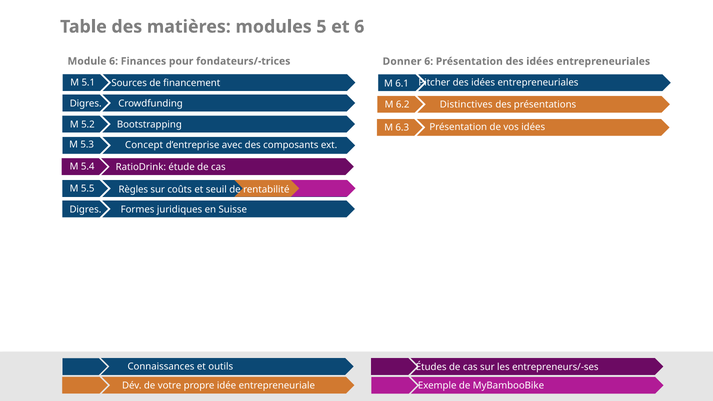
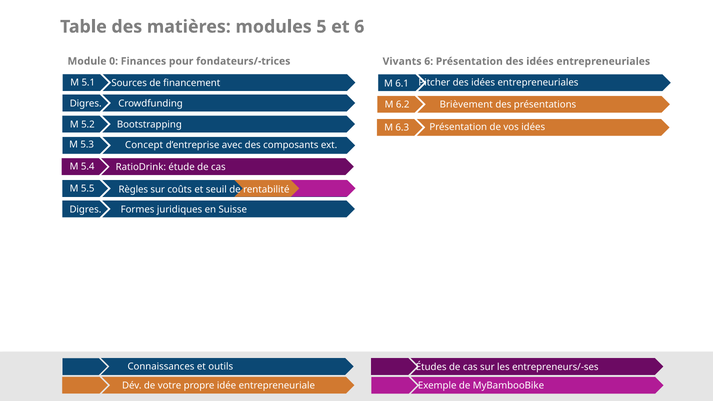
Module 6: 6 -> 0 (114, 61)
Donner: Donner -> Vivants (402, 61)
Distinctives: Distinctives -> Brièvement (466, 105)
